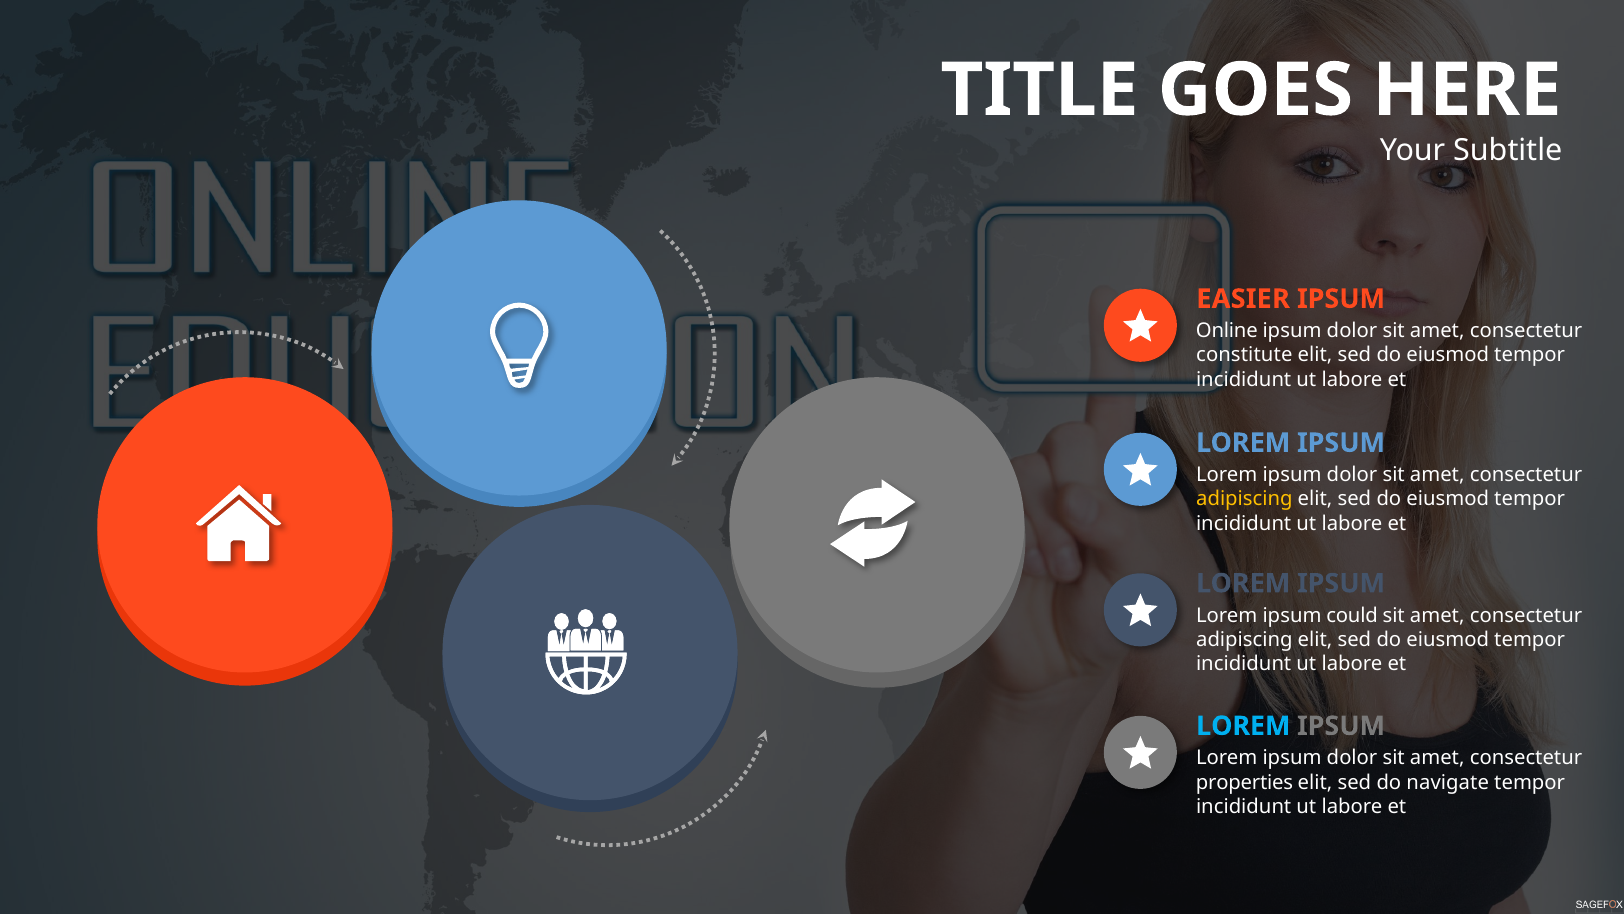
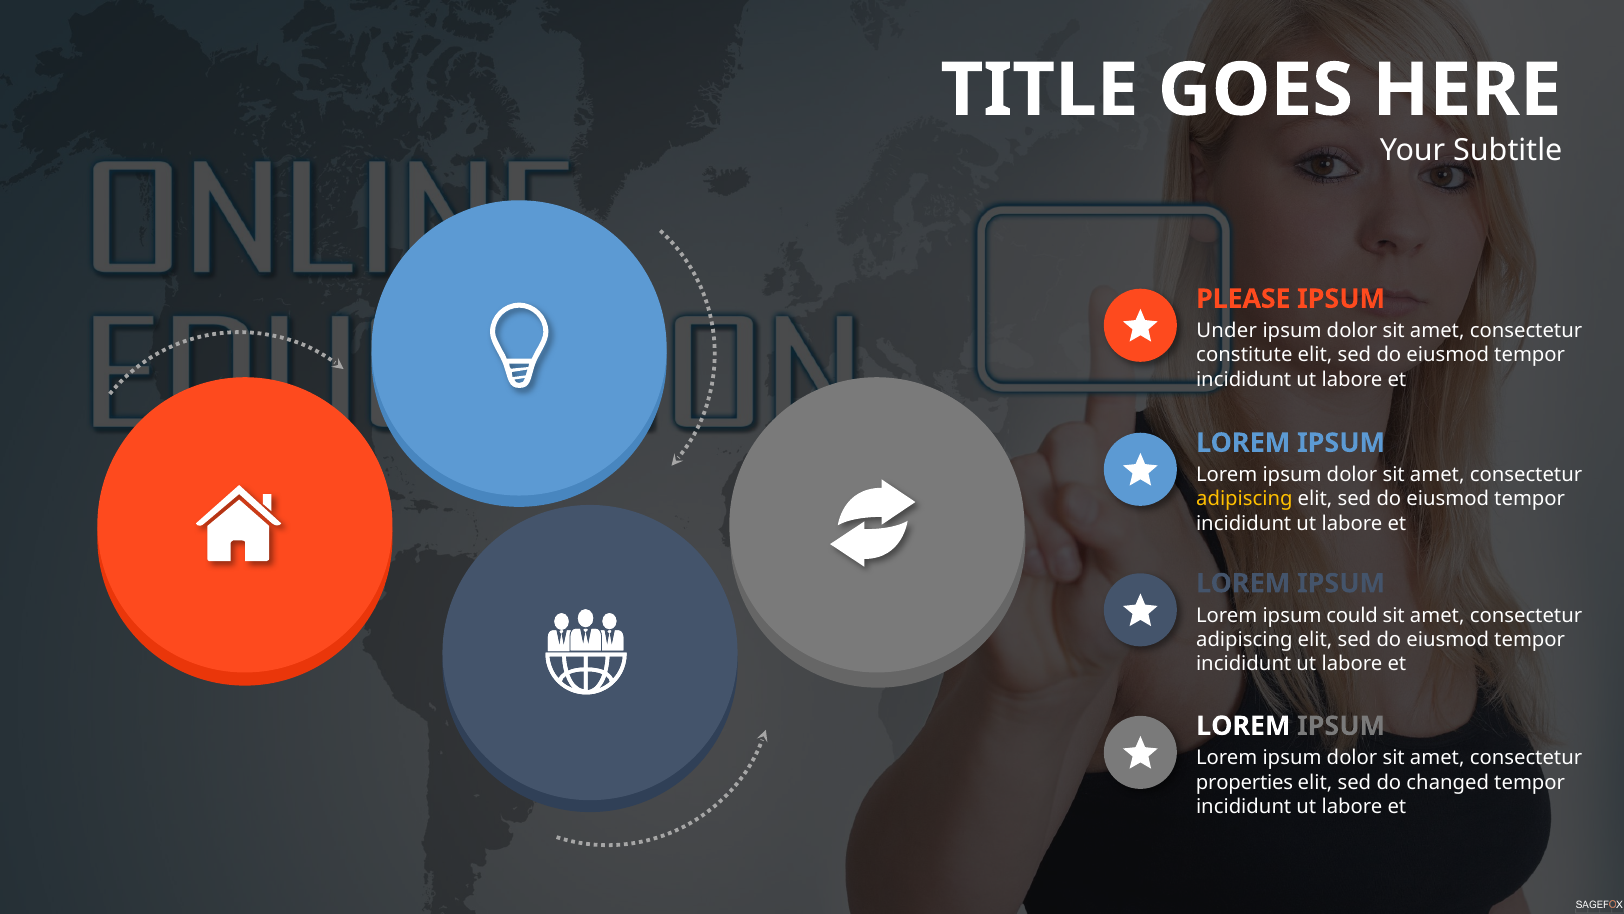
EASIER: EASIER -> PLEASE (1243, 299)
Online: Online -> Under (1227, 331)
LOREM colour: light blue -> white (1243, 726)
navigate: navigate -> changed (1448, 782)
